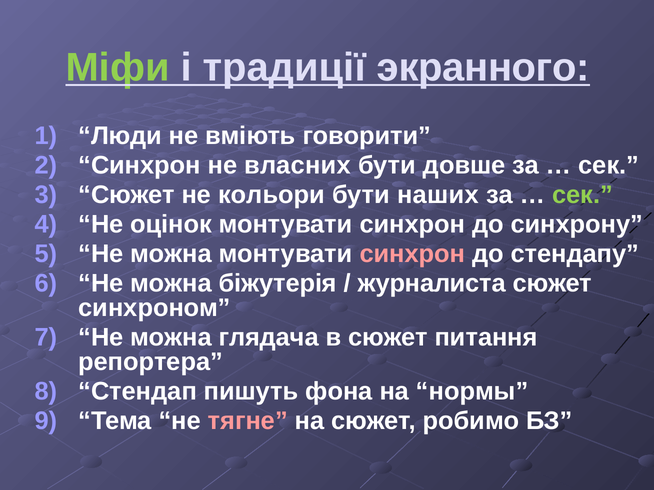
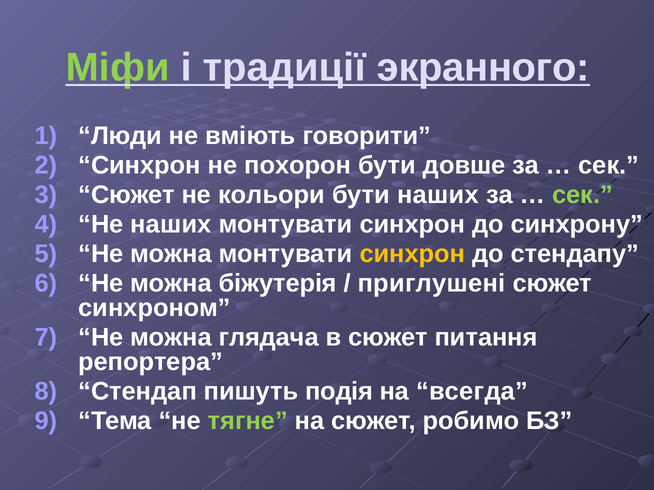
власних: власних -> похорон (298, 166)
Не оцінок: оцінок -> наших (171, 225)
синхрон colour: pink -> yellow (412, 254)
журналиста: журналиста -> приглушені (432, 284)
фона: фона -> подія (339, 392)
нормы: нормы -> всегда (472, 392)
тягне colour: pink -> light green (248, 421)
